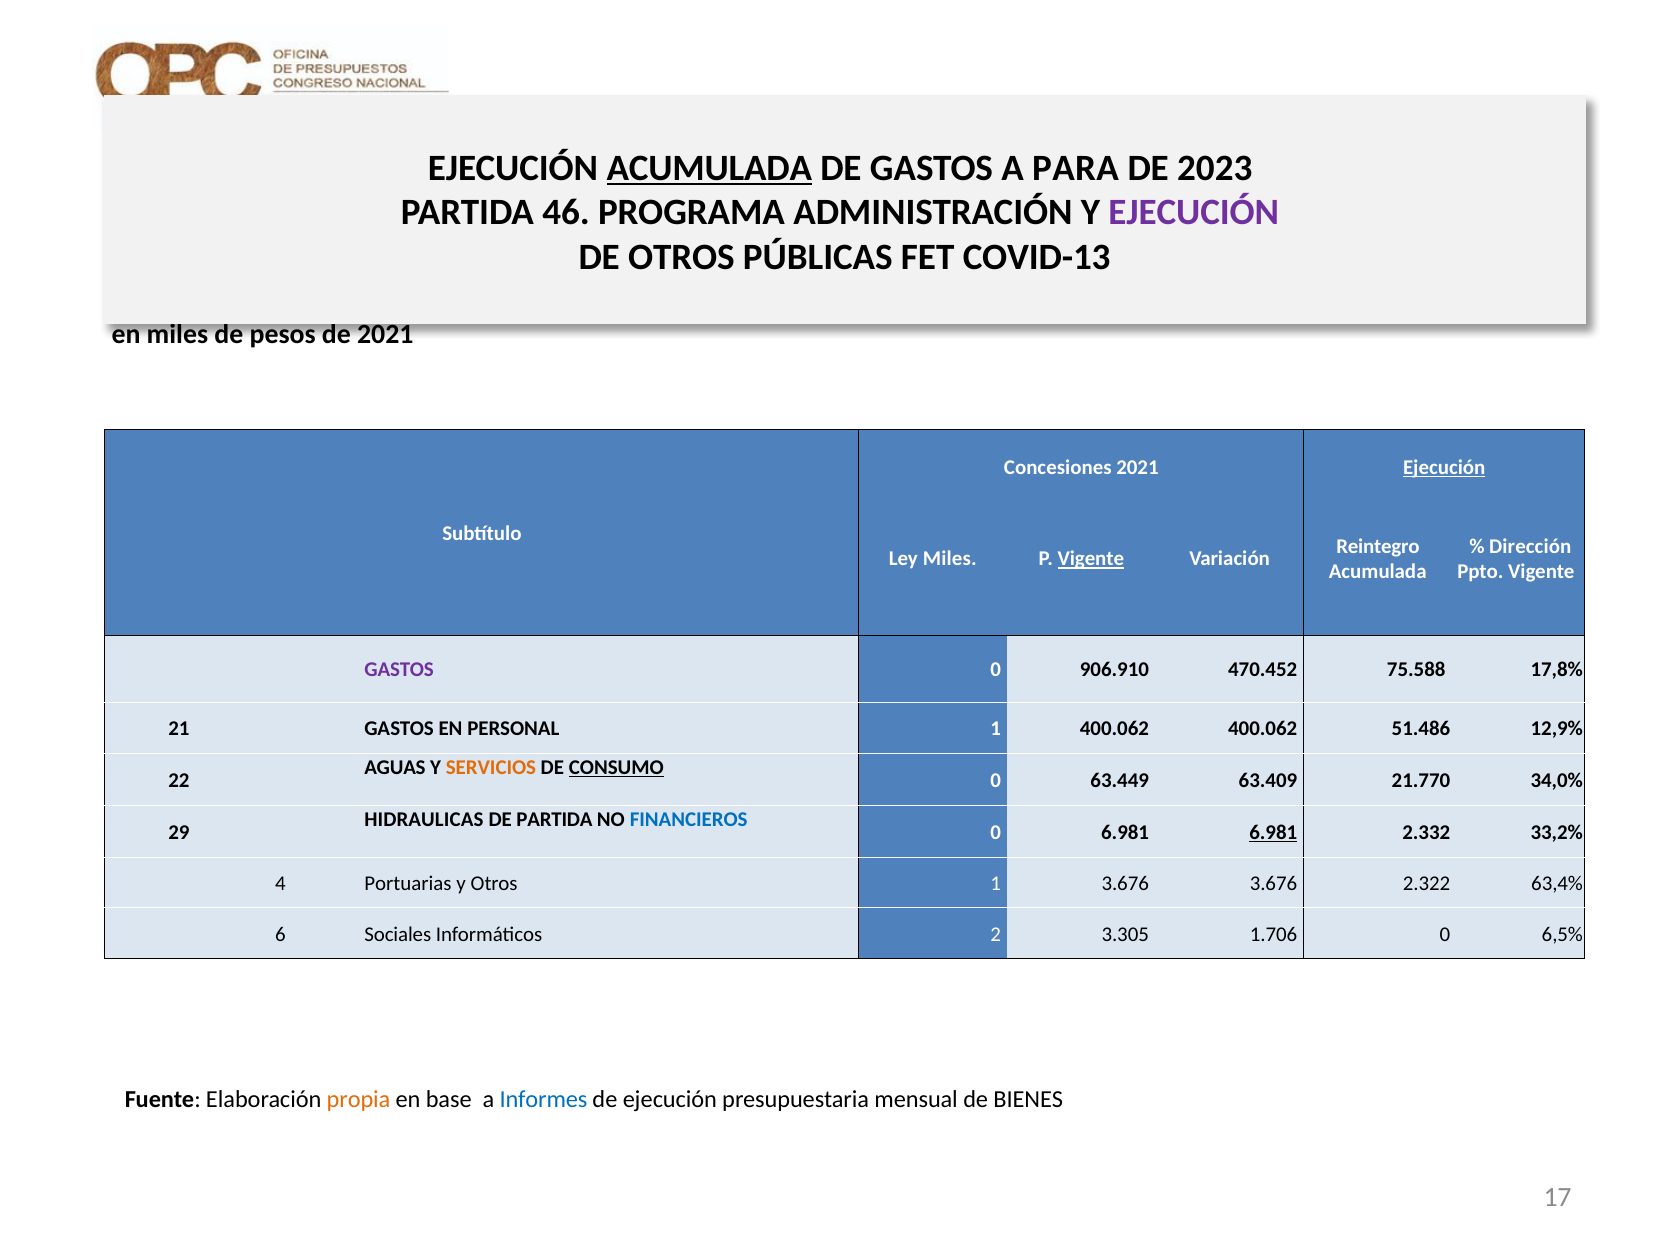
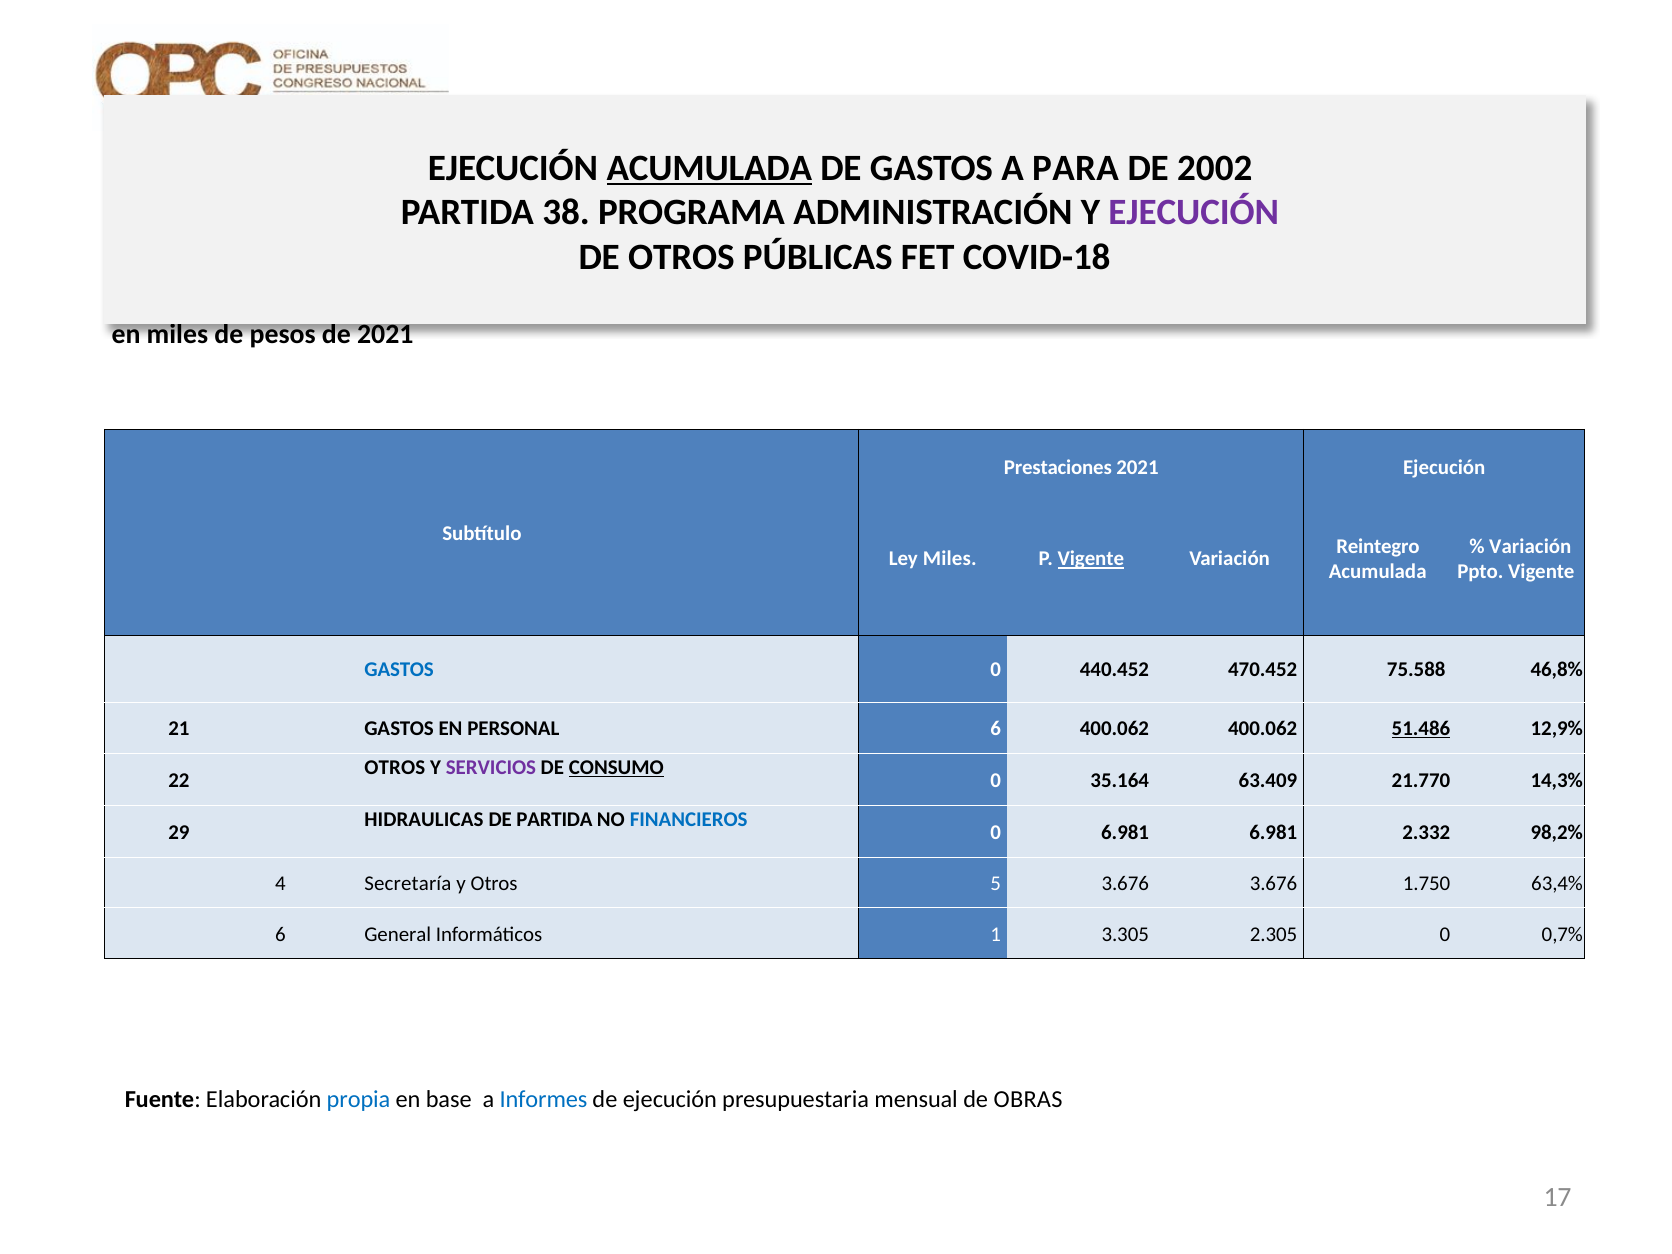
2023: 2023 -> 2002 (1215, 168)
46: 46 -> 38 (566, 212)
COVID-13: COVID-13 -> COVID-18 (1037, 257)
Concesiones: Concesiones -> Prestaciones (1058, 468)
Ejecución underline: present -> none (1444, 468)
Dirección: Dirección -> Variación (1530, 546)
GASTOS colour: purple -> blue (399, 670)
906.910: 906.910 -> 440.452 (1114, 670)
17,8%: 17,8% -> 46,8% (1557, 670)
PERSONAL 1: 1 -> 6 (996, 729)
51.486 underline: none -> present (1421, 729)
AGUAS: AGUAS -> OTROS (395, 768)
SERVICIOS colour: orange -> purple (491, 768)
63.449: 63.449 -> 35.164 (1120, 780)
34,0%: 34,0% -> 14,3% (1557, 780)
6.981 underline: present -> none (1273, 832)
33,2%: 33,2% -> 98,2% (1557, 832)
Portuarias: Portuarias -> Secretaría (408, 884)
Otros 1: 1 -> 5 (996, 884)
2.322: 2.322 -> 1.750 (1427, 884)
Sociales: Sociales -> General (398, 934)
2: 2 -> 1 (996, 934)
1.706: 1.706 -> 2.305 (1274, 934)
6,5%: 6,5% -> 0,7% (1562, 934)
propia colour: orange -> blue (359, 1099)
BIENES: BIENES -> OBRAS (1028, 1099)
